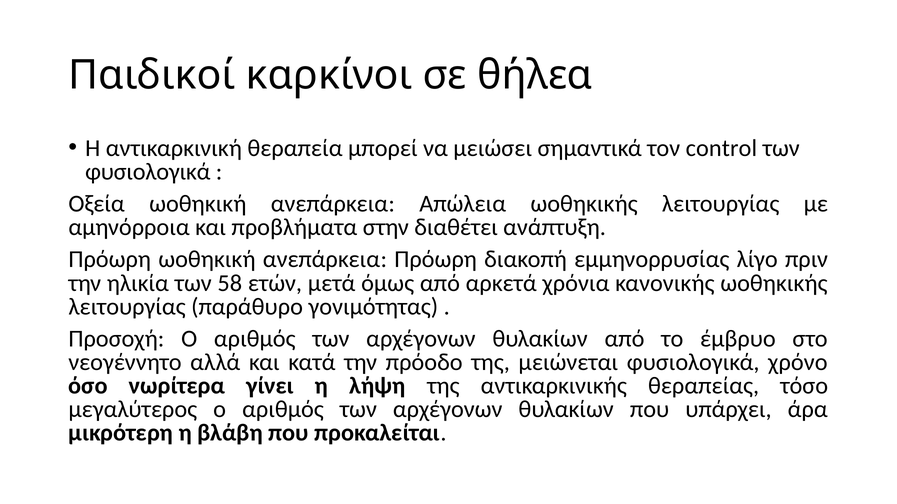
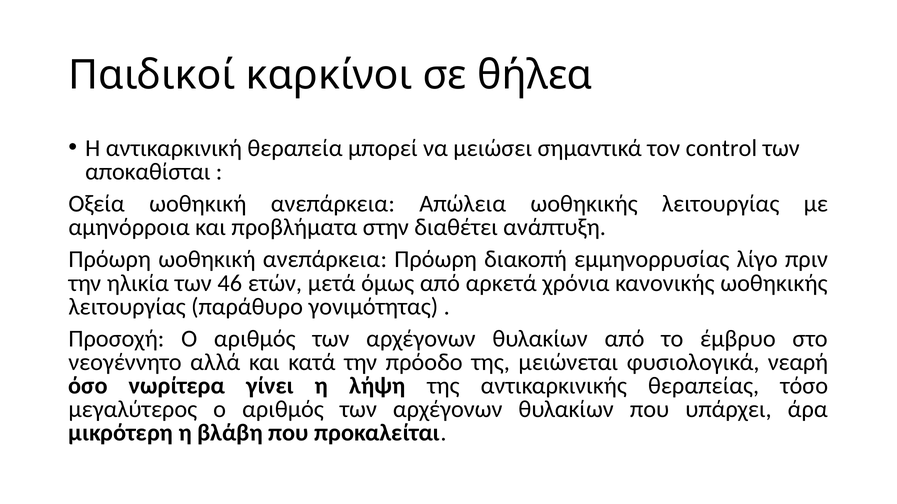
φυσιολογικά: φυσιολογικά -> αποκαθίσται (148, 172)
58: 58 -> 46 (230, 283)
χρόνο: χρόνο -> νεαρή (798, 363)
